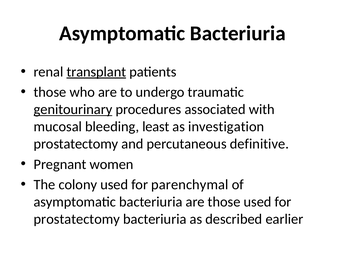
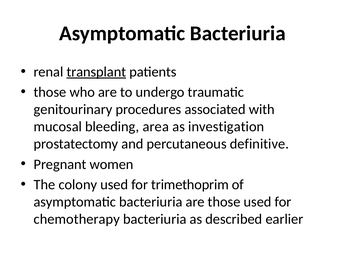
genitourinary underline: present -> none (73, 109)
least: least -> area (156, 127)
parenchymal: parenchymal -> trimethoprim (190, 184)
prostatectomy: prostatectomy -> chemotherapy (77, 219)
